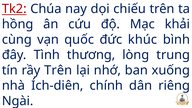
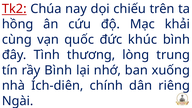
rầy Trên: Trên -> Bình (58, 70)
